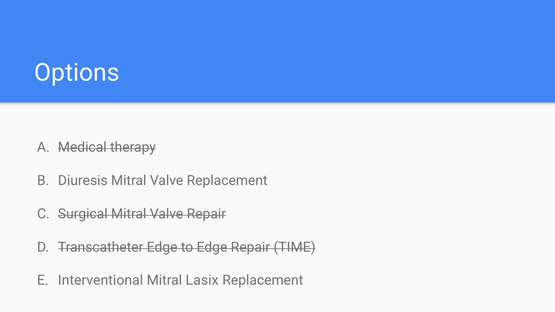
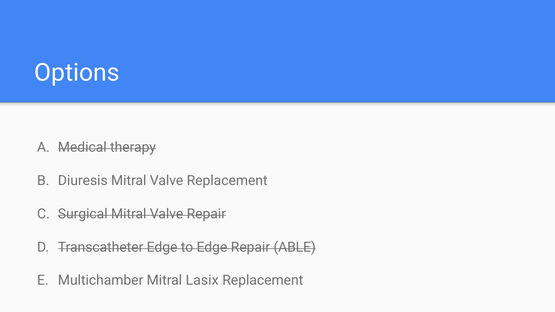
TIME: TIME -> ABLE (295, 247)
Interventional: Interventional -> Multichamber (101, 281)
